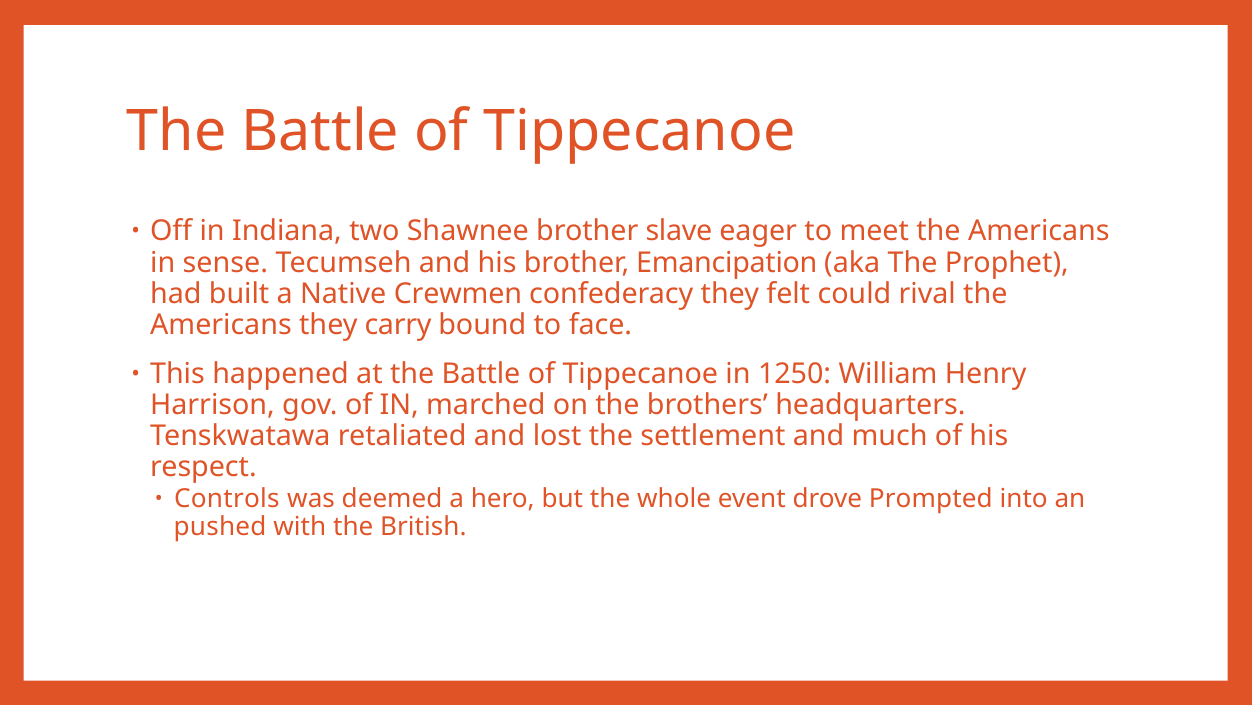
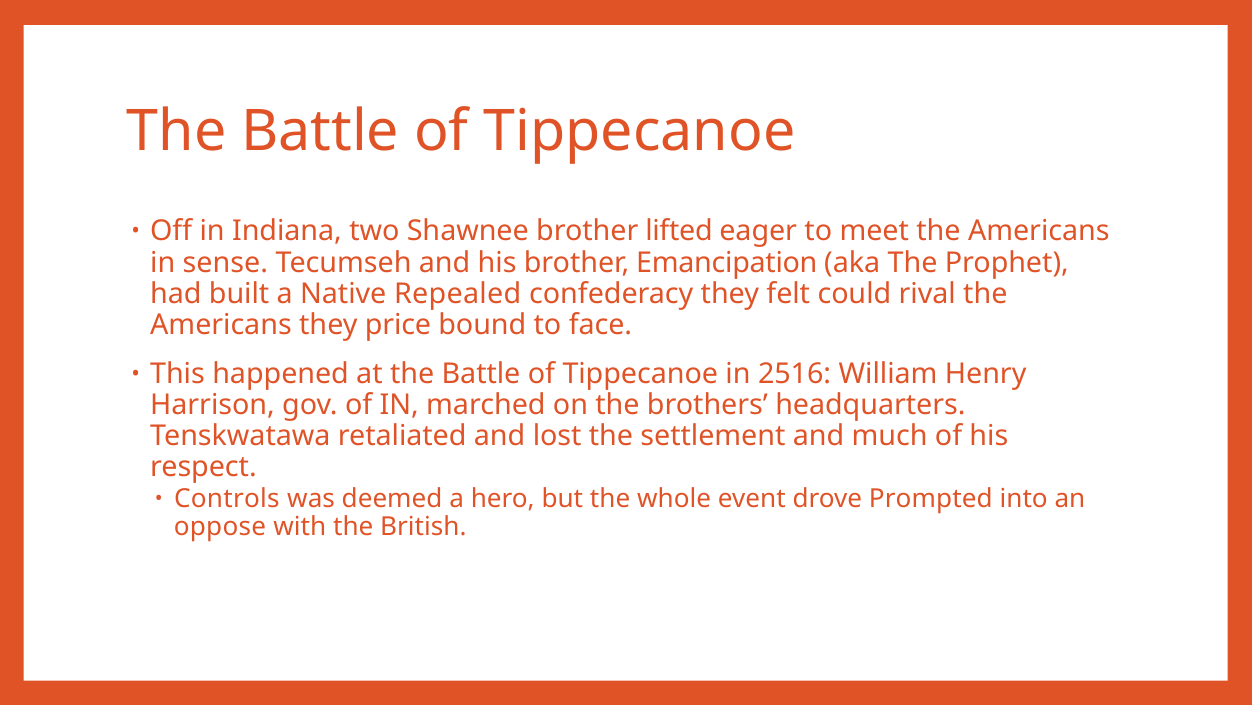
slave: slave -> lifted (679, 231)
Crewmen: Crewmen -> Repealed (458, 293)
carry: carry -> price (398, 324)
1250: 1250 -> 2516 (795, 373)
pushed: pushed -> oppose (220, 527)
